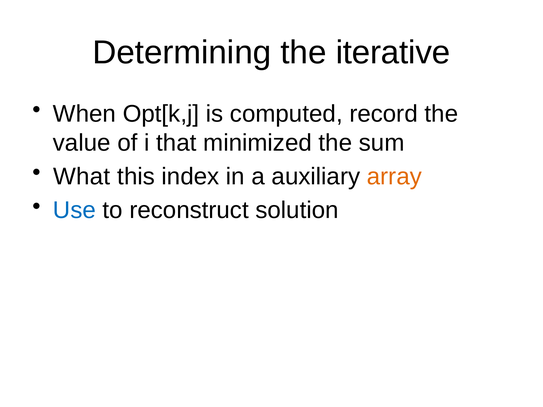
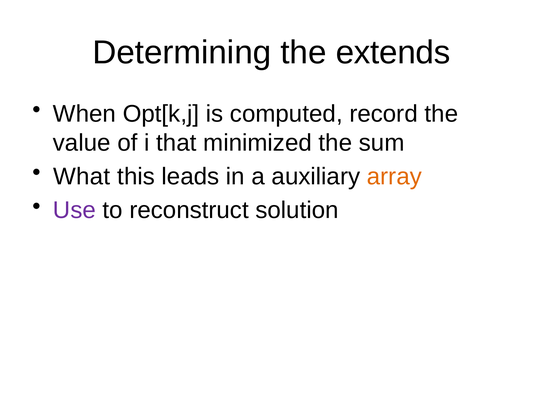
iterative: iterative -> extends (393, 53)
index: index -> leads (190, 177)
Use colour: blue -> purple (74, 210)
